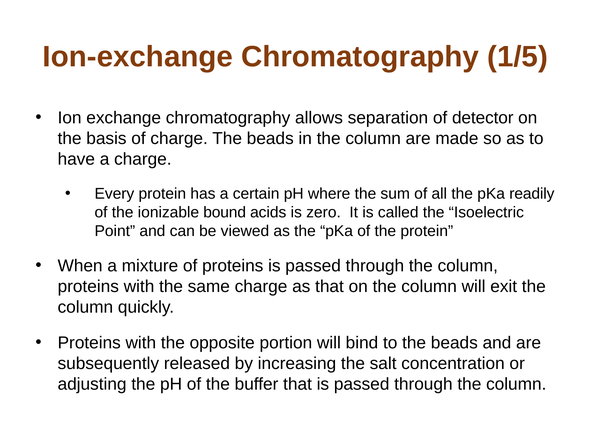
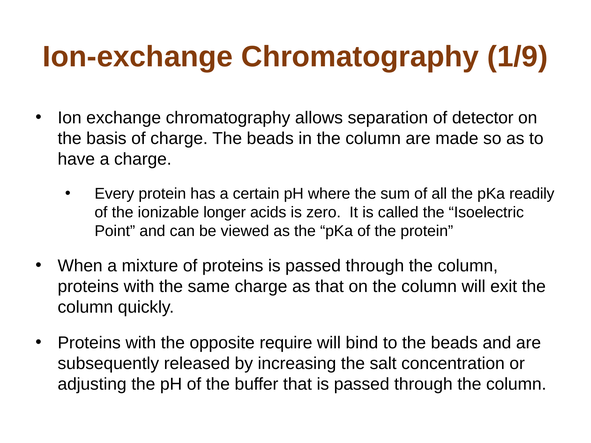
1/5: 1/5 -> 1/9 (518, 57)
bound: bound -> longer (225, 213)
portion: portion -> require (286, 343)
